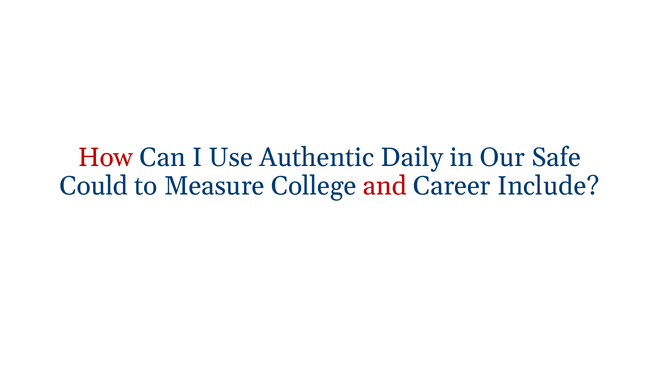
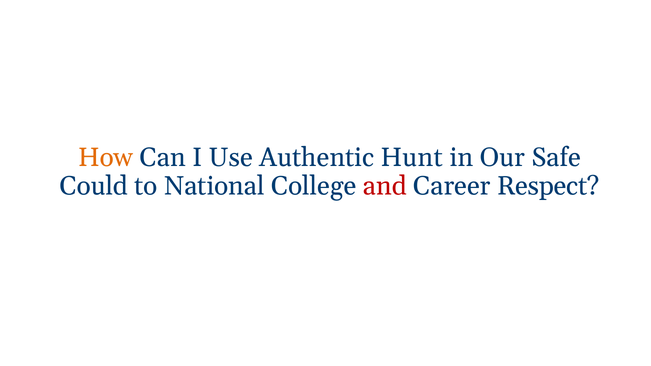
How colour: red -> orange (106, 158)
Daily: Daily -> Hunt (412, 158)
Measure: Measure -> National (214, 186)
Include: Include -> Respect (548, 186)
